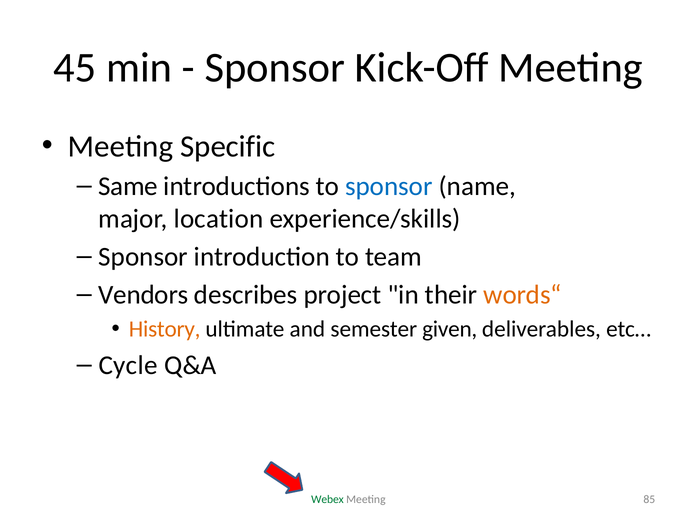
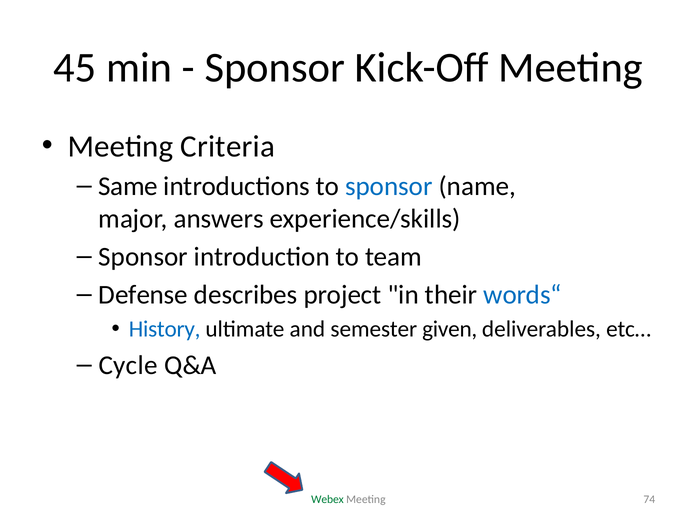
Specific: Specific -> Criteria (228, 146)
location: location -> answers (219, 219)
Vendors: Vendors -> Defense (143, 294)
words“ colour: orange -> blue (523, 294)
History colour: orange -> blue (165, 329)
85: 85 -> 74 (649, 499)
